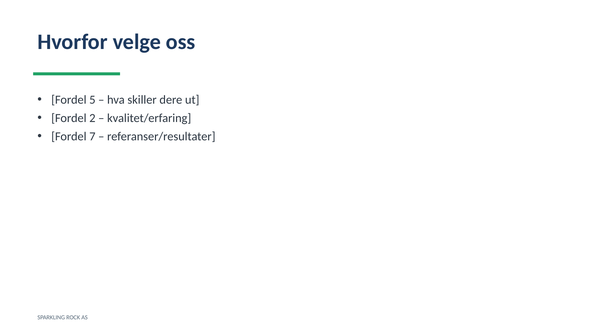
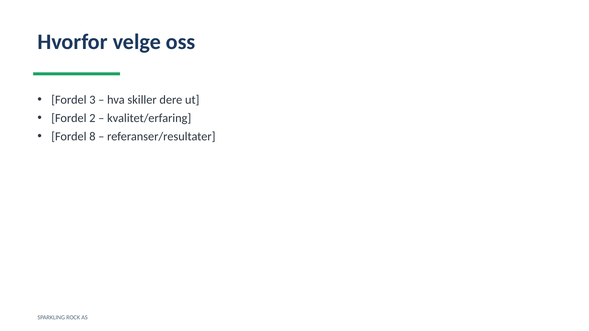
5: 5 -> 3 (92, 100)
7: 7 -> 8 (92, 137)
